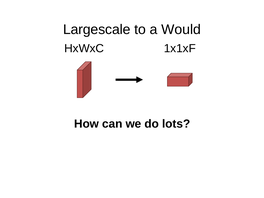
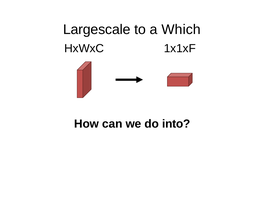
Would: Would -> Which (181, 30)
lots: lots -> into (176, 124)
